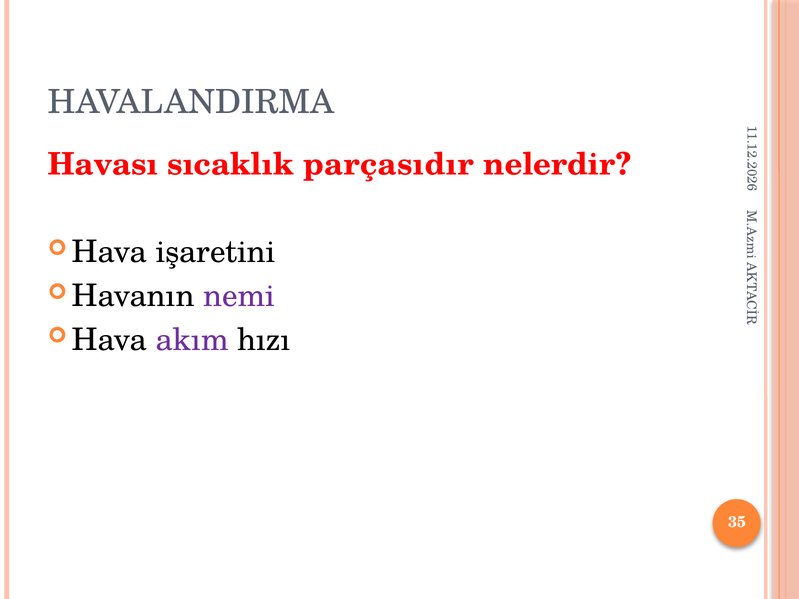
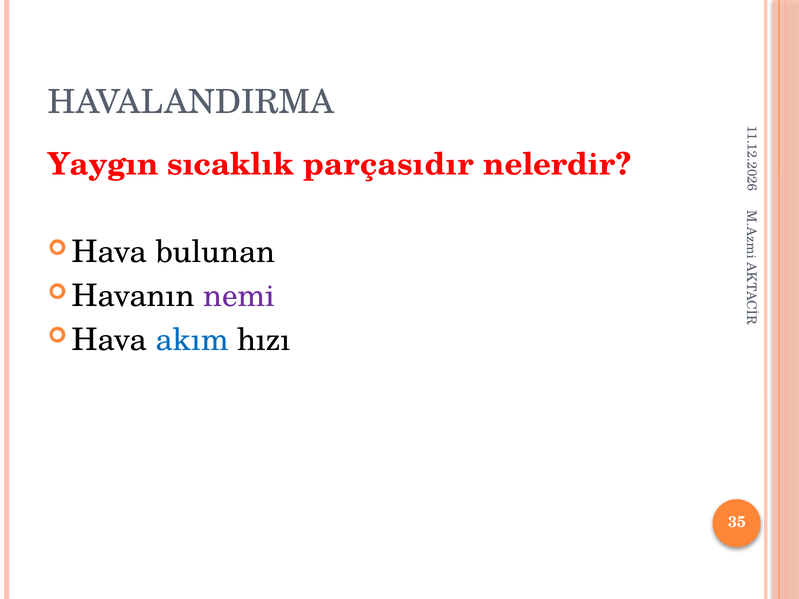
Havası: Havası -> Yaygın (103, 165)
işaretini: işaretini -> bulunan (215, 252)
akım colour: purple -> blue (192, 340)
